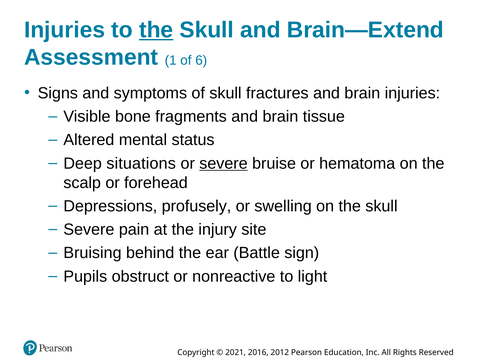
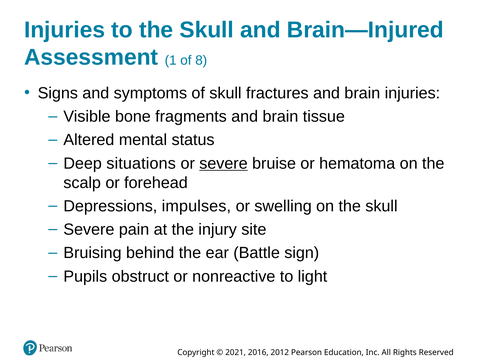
the underline: present -> none (156, 30)
Brain—Extend: Brain—Extend -> Brain—Injured (365, 30)
6: 6 -> 8 (201, 60)
profusely: profusely -> impulses (196, 206)
